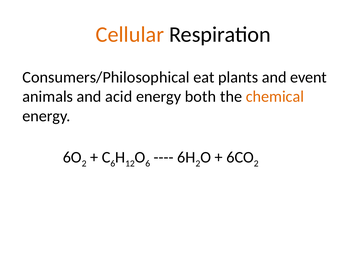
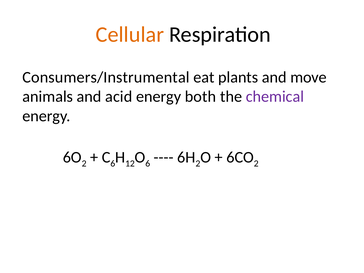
Consumers/Philosophical: Consumers/Philosophical -> Consumers/Instrumental (106, 77)
event: event -> move (308, 77)
chemical colour: orange -> purple (275, 97)
